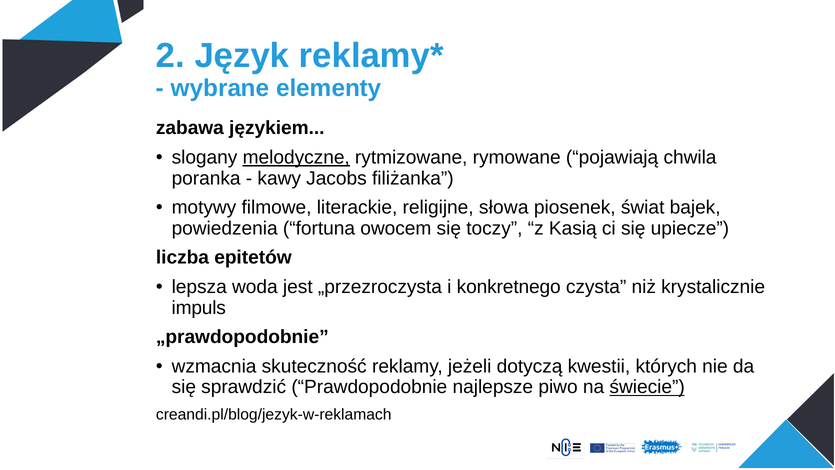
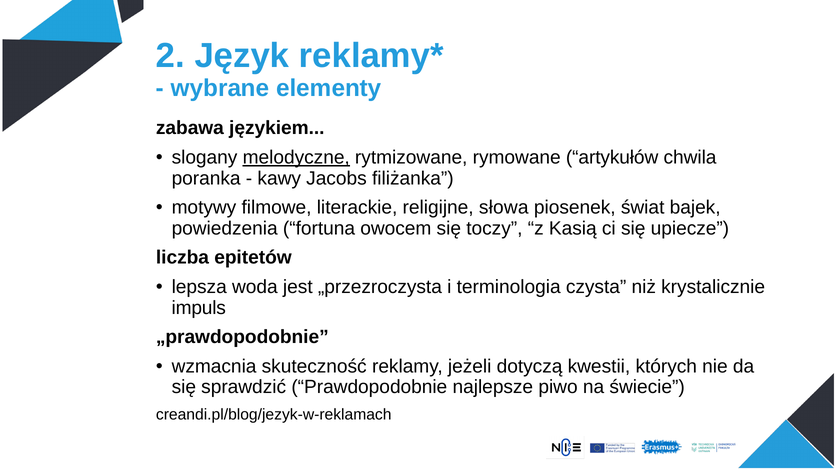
pojawiają: pojawiają -> artykułów (612, 157)
konkretnego: konkretnego -> terminologia (509, 287)
świecie underline: present -> none (647, 387)
